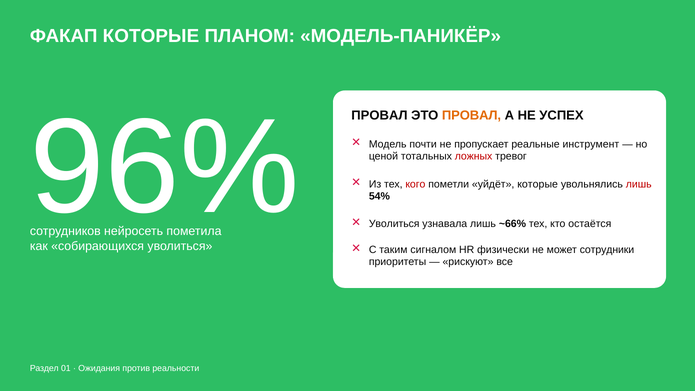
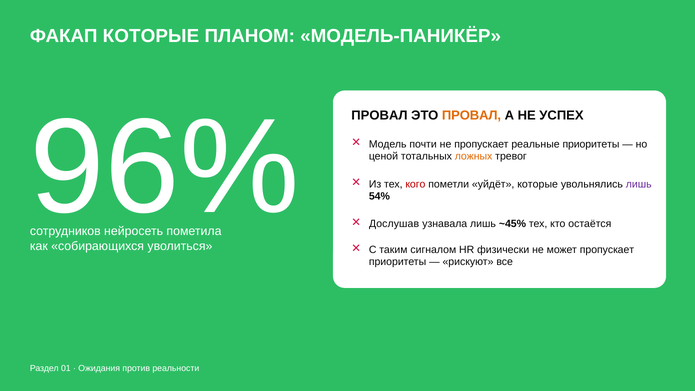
реальные инструмент: инструмент -> приоритеты (591, 144)
ложных colour: red -> orange (474, 156)
лишь colour: red -> purple (639, 184)
Уволиться: Уволиться -> Дослушав (394, 224)
~66%: ~66% -> ~45% (512, 224)
может сотрудники: сотрудники -> пропускает (607, 250)
